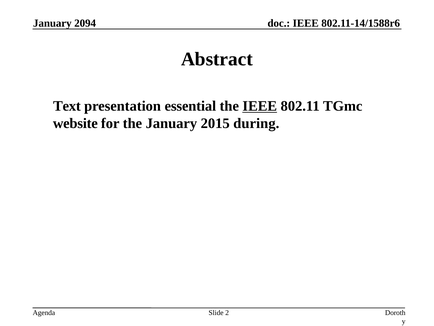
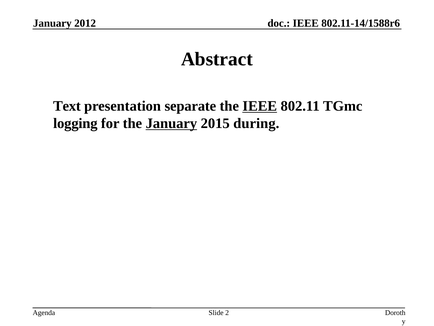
2094: 2094 -> 2012 (85, 23)
essential: essential -> separate (190, 106)
website: website -> logging (75, 123)
January underline: none -> present (171, 123)
